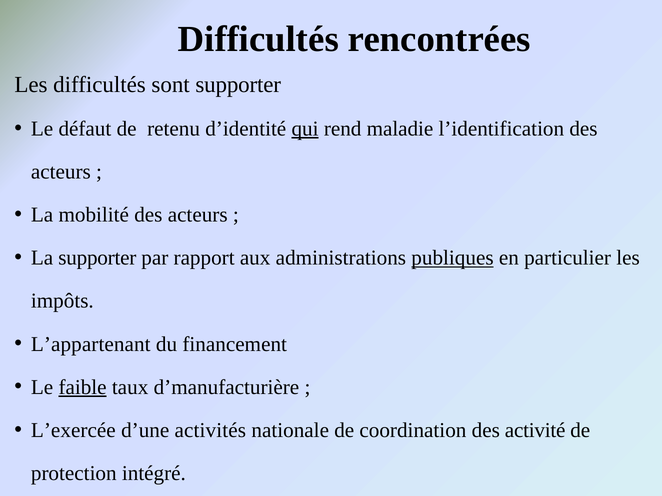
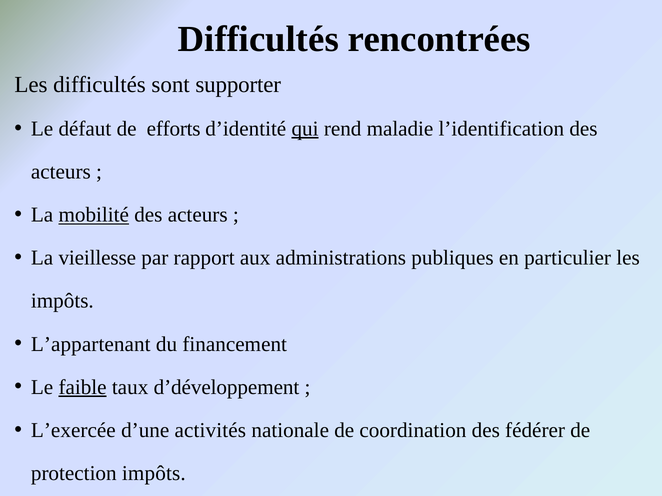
retenu: retenu -> efforts (174, 129)
mobilité underline: none -> present (94, 215)
La supporter: supporter -> vieillesse (97, 258)
publiques underline: present -> none (452, 258)
d’manufacturière: d’manufacturière -> d’développement (226, 388)
activité: activité -> fédérer (535, 431)
protection intégré: intégré -> impôts (154, 474)
